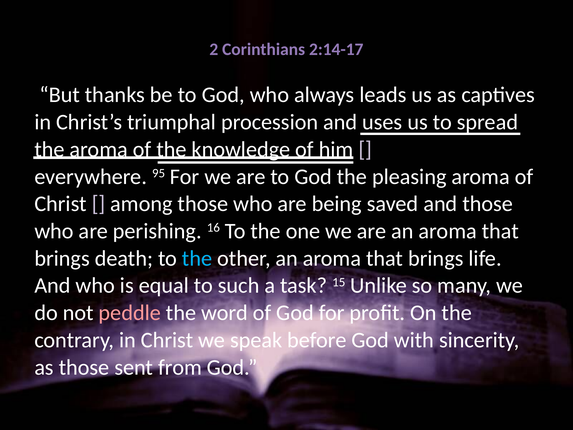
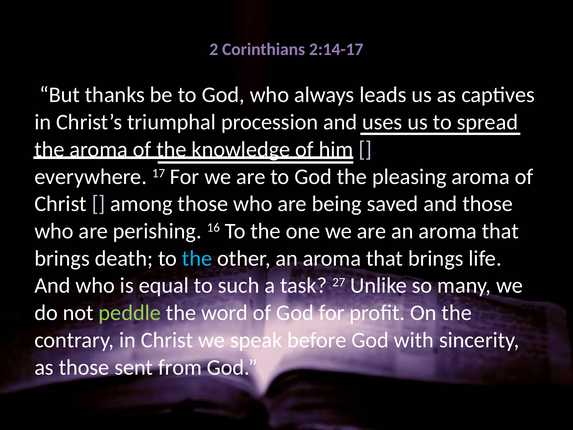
95: 95 -> 17 (159, 173)
15: 15 -> 27 (339, 282)
peddle colour: pink -> light green (130, 313)
